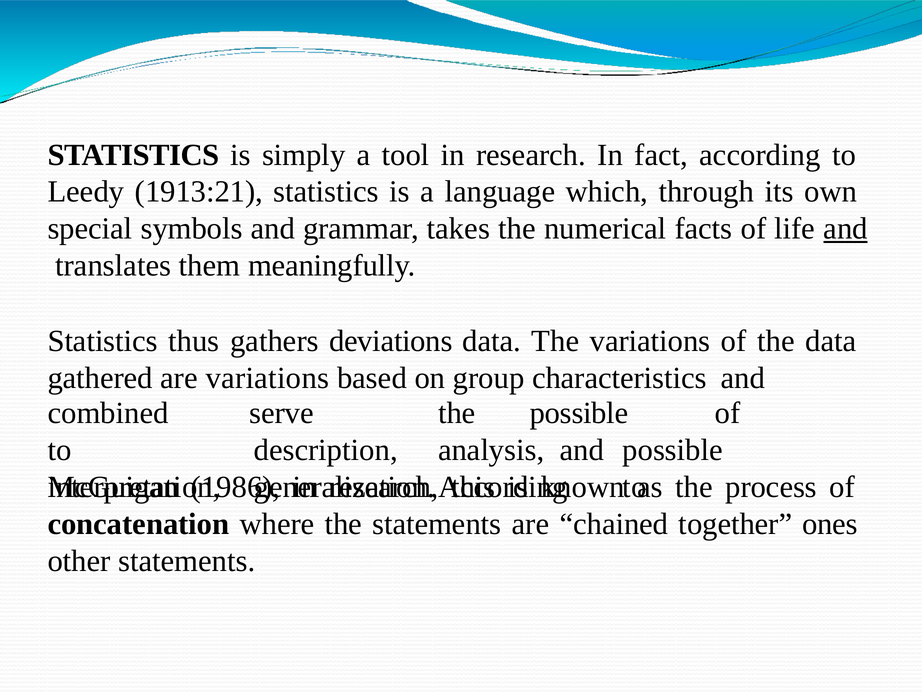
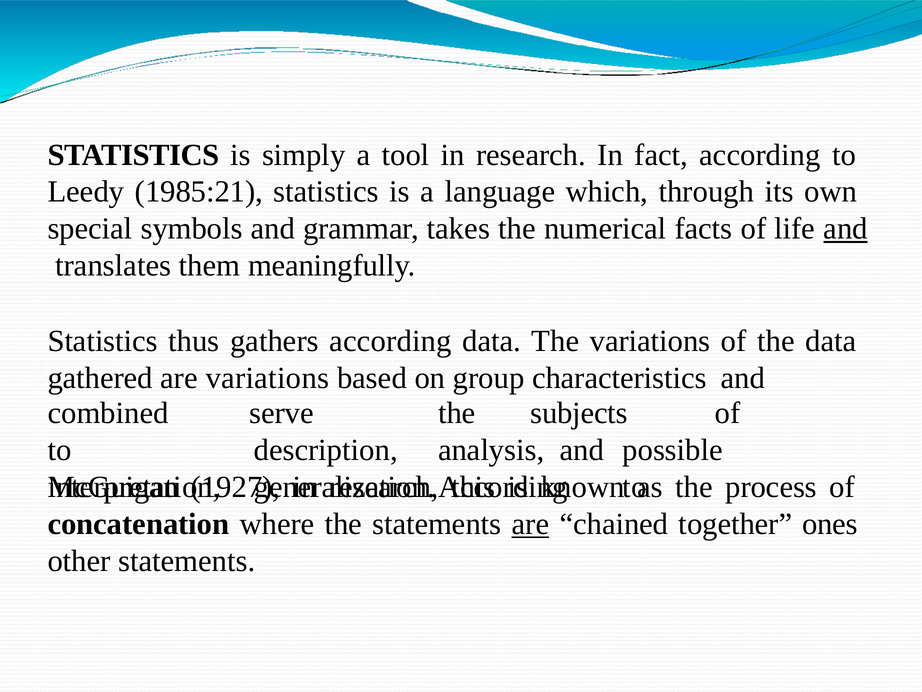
1913:21: 1913:21 -> 1985:21 (199, 192)
gathers deviations: deviations -> according (391, 341)
the possible: possible -> subjects (579, 413)
1986: 1986 -> 1927 (236, 487)
are underline: none -> present (530, 524)
